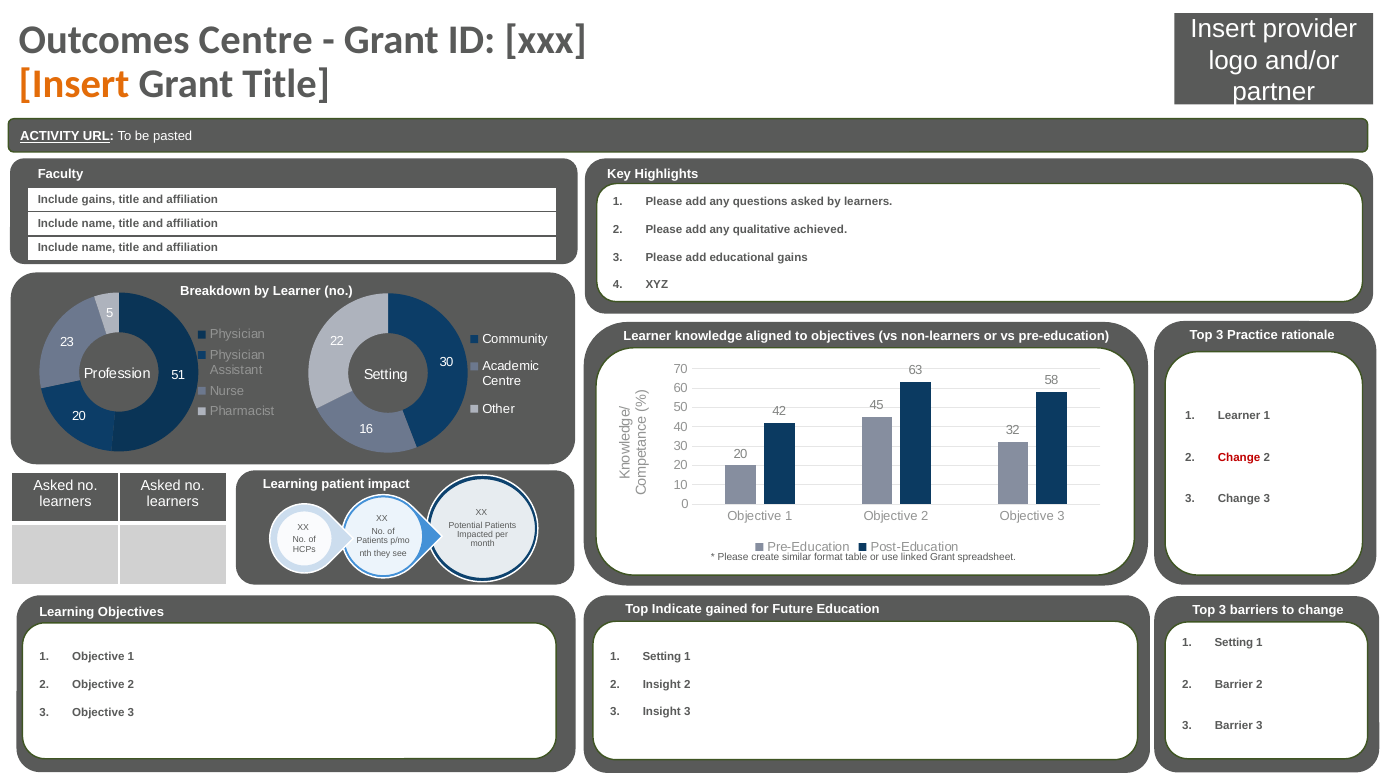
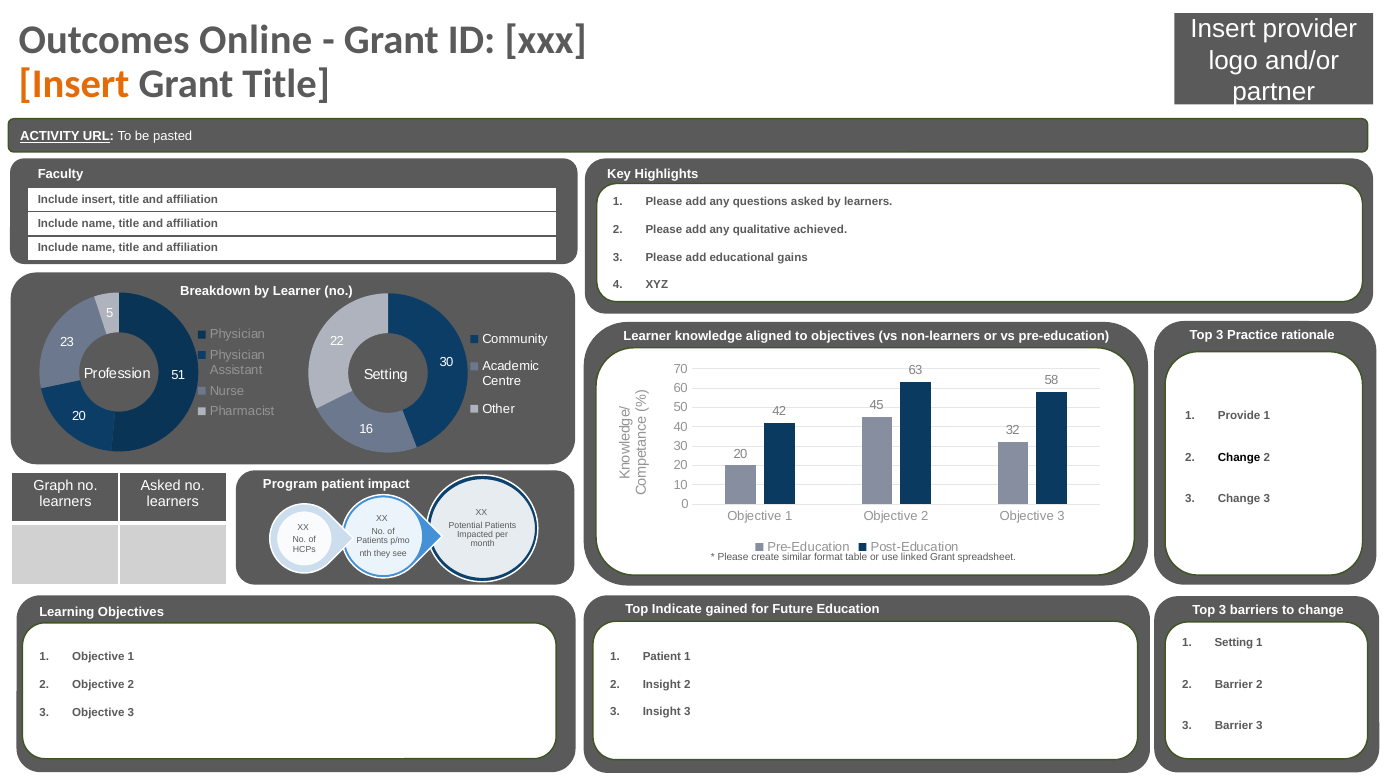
Outcomes Centre: Centre -> Online (256, 40)
Include gains: gains -> insert (99, 199)
1 Learner: Learner -> Provide (1239, 416)
Change colour: red -> black (1239, 457)
Learning: Learning -> Program (290, 484)
Asked: Asked -> Graph (53, 486)
Setting: Setting -> Patient (662, 657)
